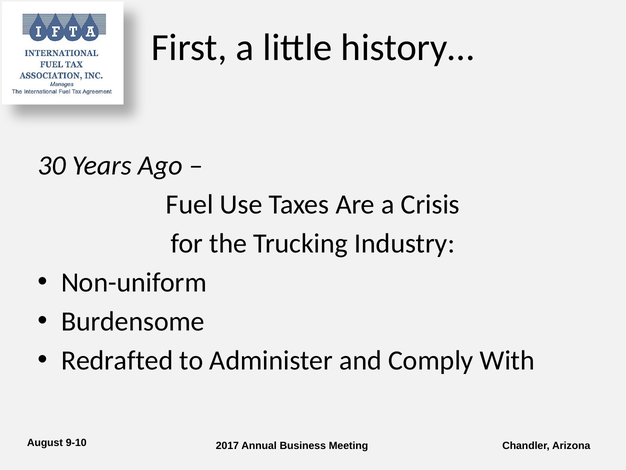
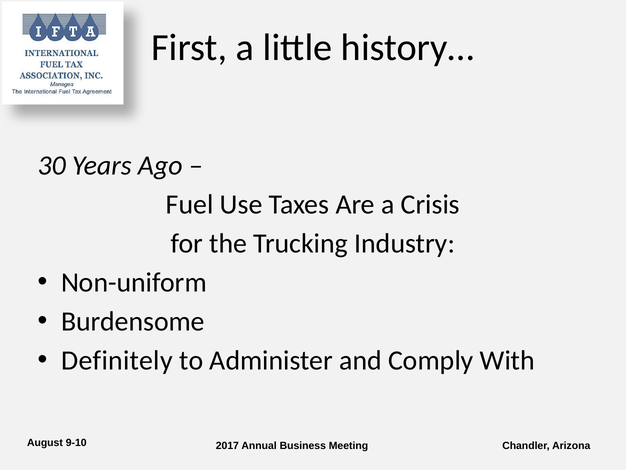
Redrafted: Redrafted -> Definitely (117, 360)
